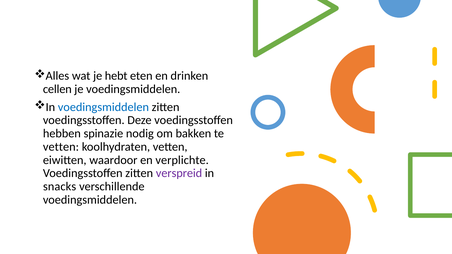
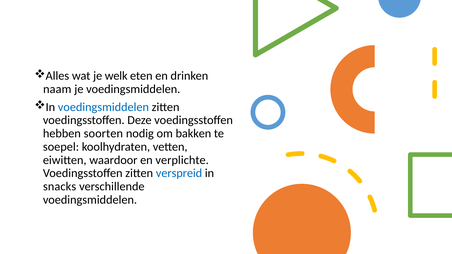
hebt: hebt -> welk (116, 76)
cellen: cellen -> naam (57, 89)
spinazie: spinazie -> soorten (103, 134)
vetten: vetten -> soepel (61, 147)
verspreid colour: purple -> blue (179, 173)
